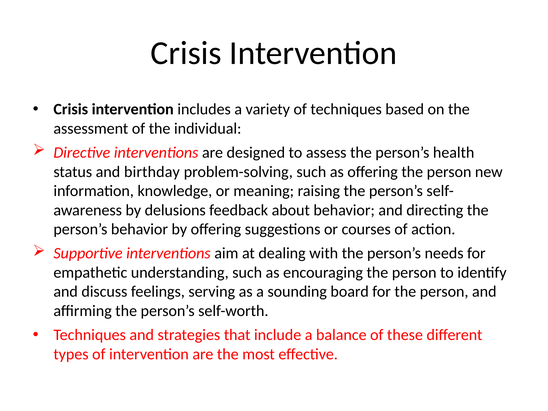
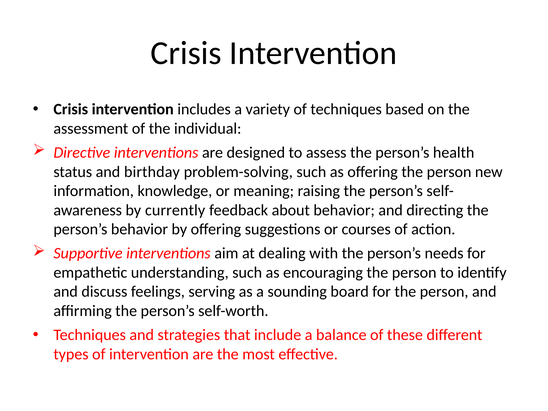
delusions: delusions -> currently (175, 210)
